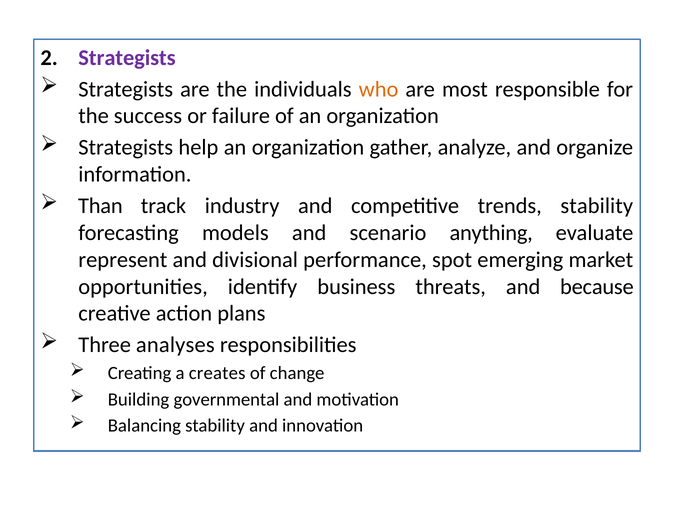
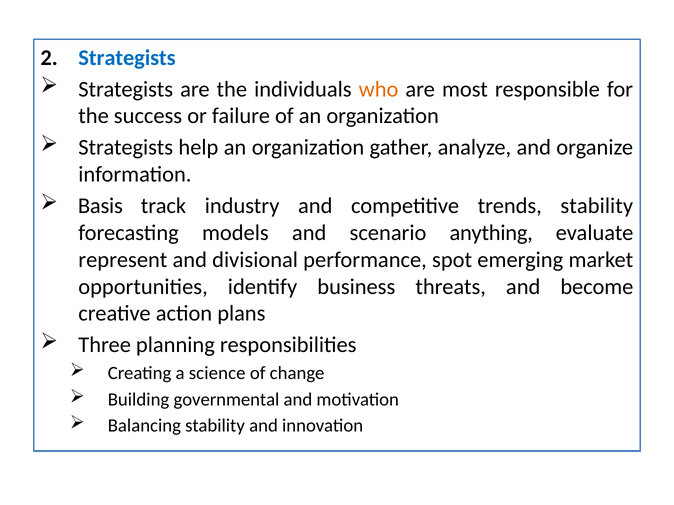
Strategists colour: purple -> blue (127, 58)
Than: Than -> Basis (100, 206)
because: because -> become (597, 287)
analyses: analyses -> planning (175, 345)
creates: creates -> science (217, 374)
